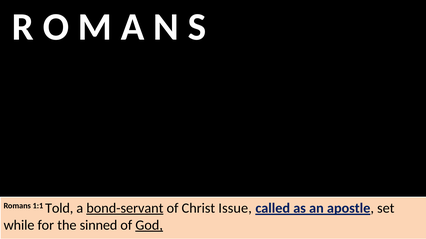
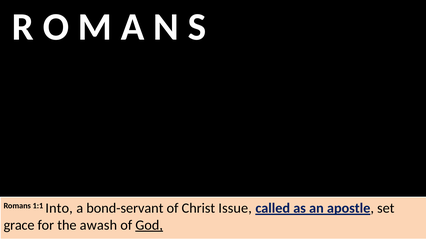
Told: Told -> Into (59, 209)
bond-servant underline: present -> none (125, 209)
while: while -> grace (19, 226)
sinned: sinned -> awash (98, 226)
